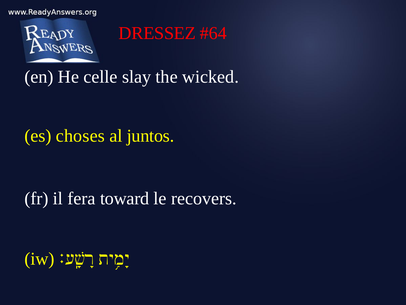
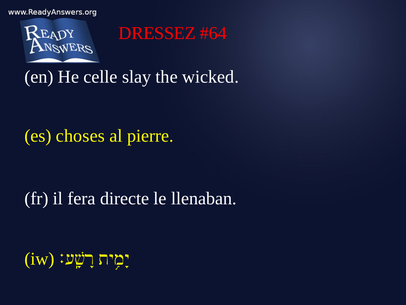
juntos: juntos -> pierre (150, 136)
toward: toward -> directe (125, 198)
recovers: recovers -> llenaban (204, 198)
